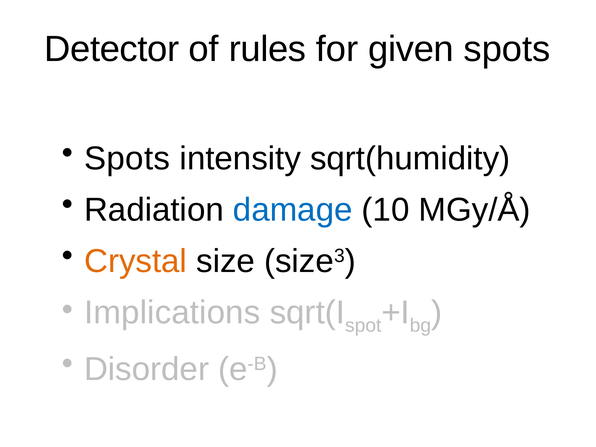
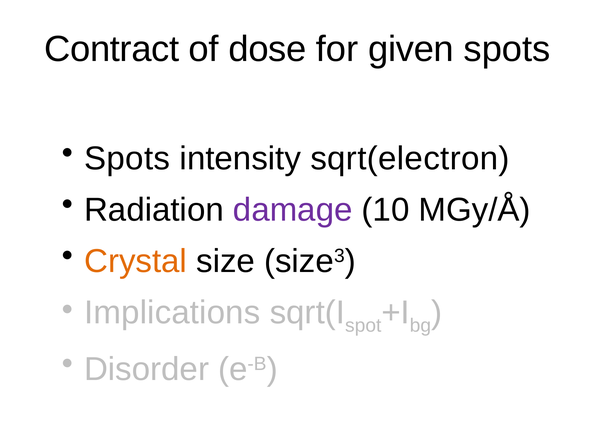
Detector: Detector -> Contract (112, 49)
rules: rules -> dose (267, 49)
sqrt(humidity: sqrt(humidity -> sqrt(electron (410, 159)
damage colour: blue -> purple (293, 210)
